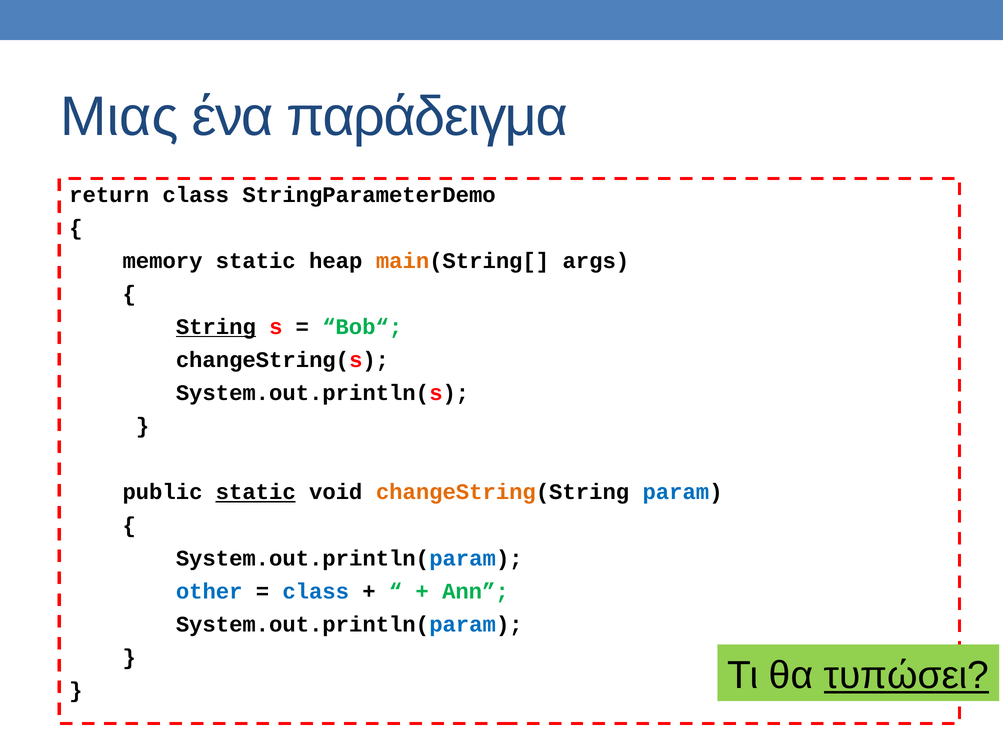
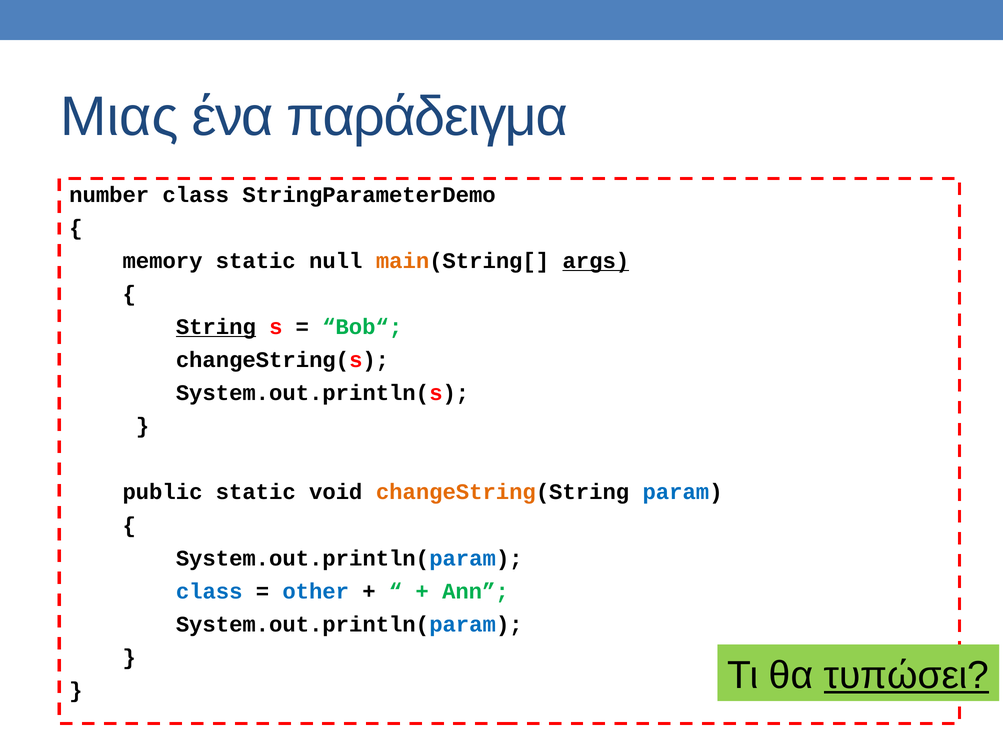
return: return -> number (109, 195)
heap: heap -> null (336, 261)
args underline: none -> present (596, 261)
static underline: present -> none (256, 492)
other: other -> class (209, 591)
class: class -> other (316, 591)
